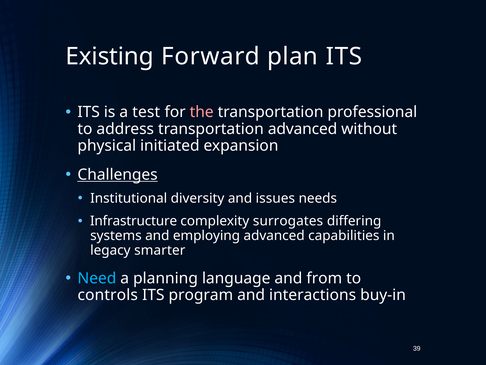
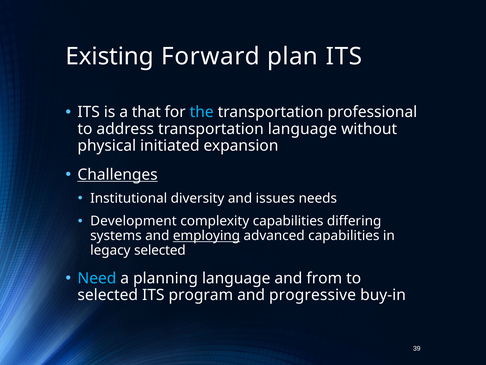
test: test -> that (146, 112)
the colour: pink -> light blue (202, 112)
transportation advanced: advanced -> language (302, 129)
Infrastructure: Infrastructure -> Development (133, 221)
complexity surrogates: surrogates -> capabilities (288, 221)
employing underline: none -> present (207, 235)
legacy smarter: smarter -> selected (160, 250)
controls: controls -> selected (108, 295)
interactions: interactions -> progressive (313, 295)
